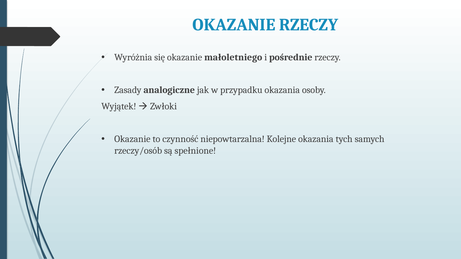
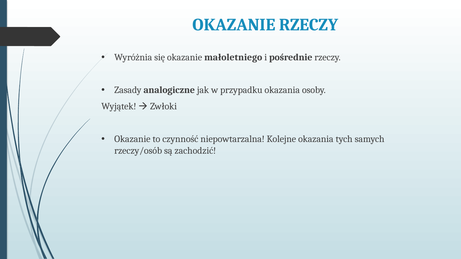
spełnione: spełnione -> zachodzić (195, 151)
